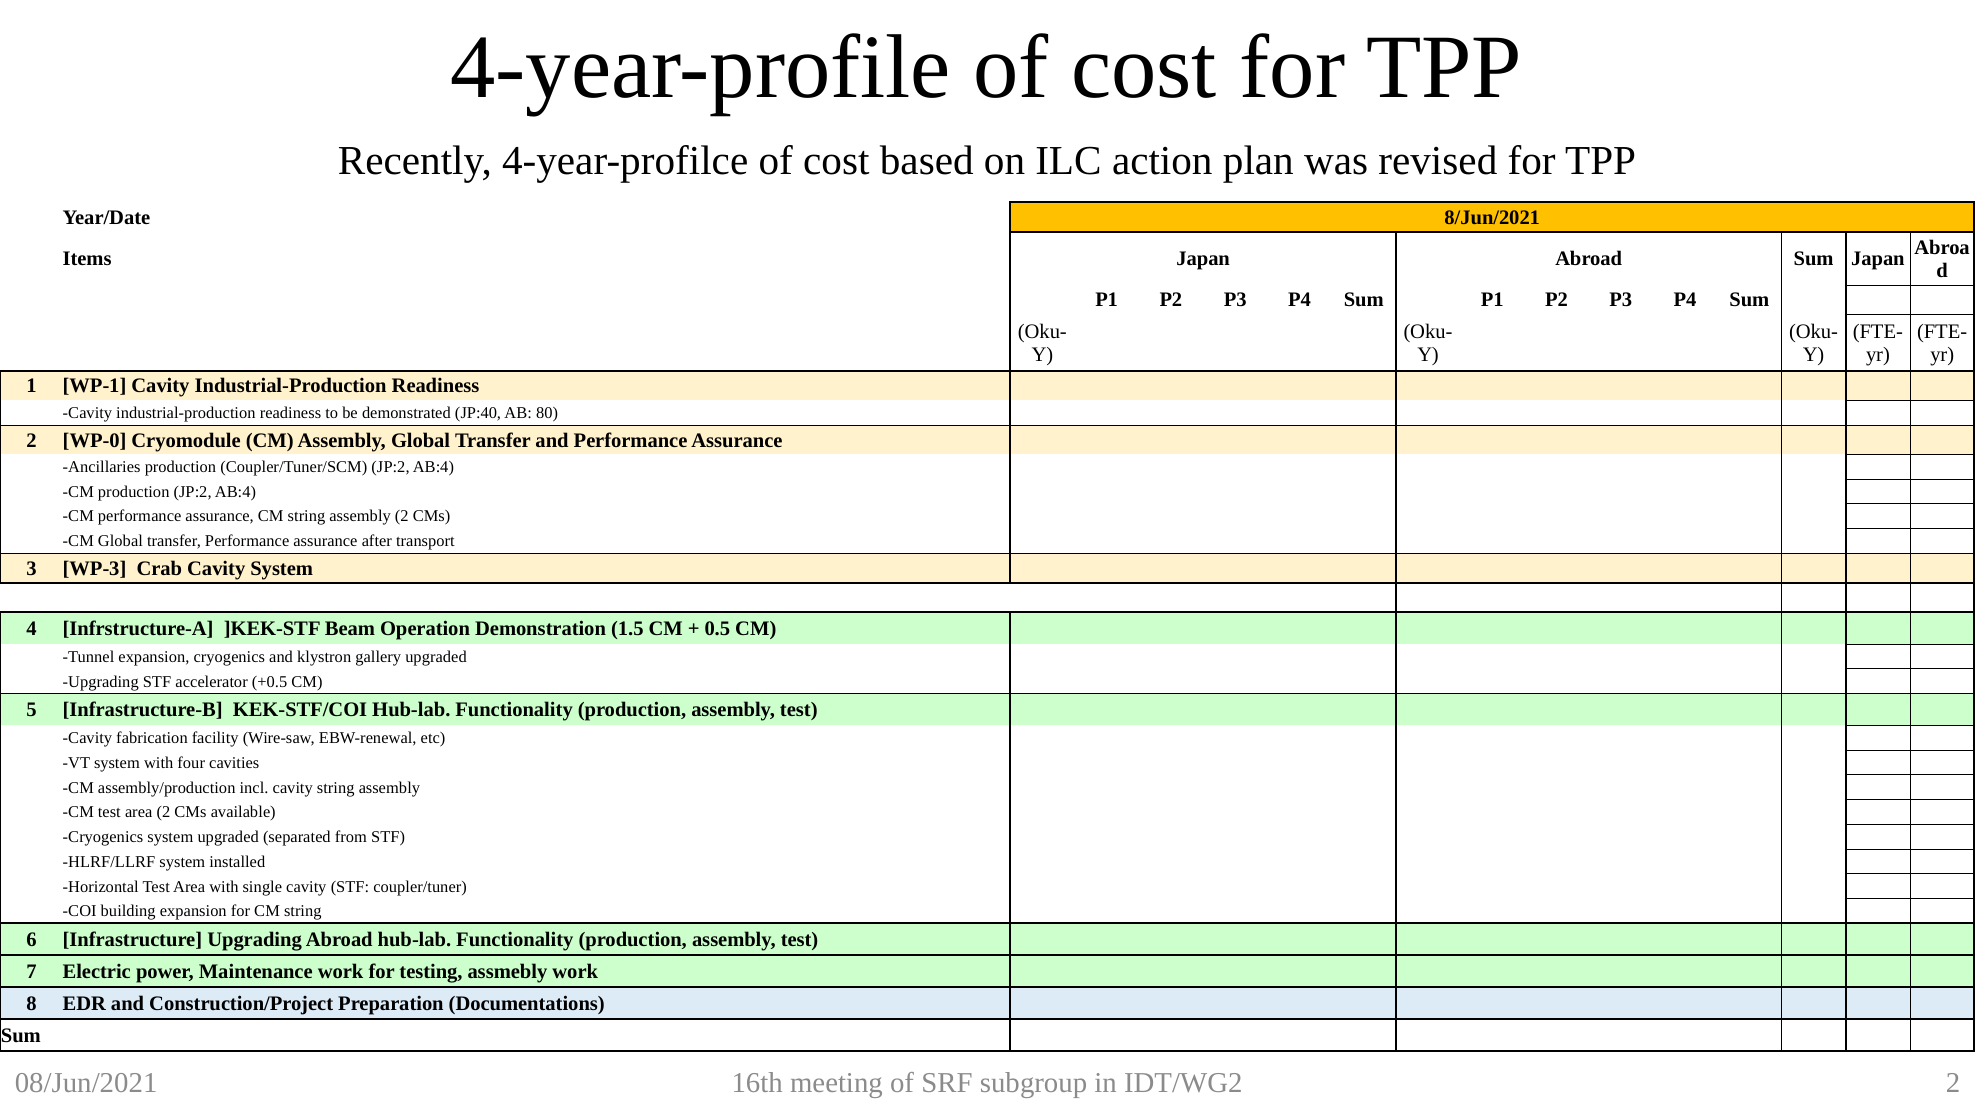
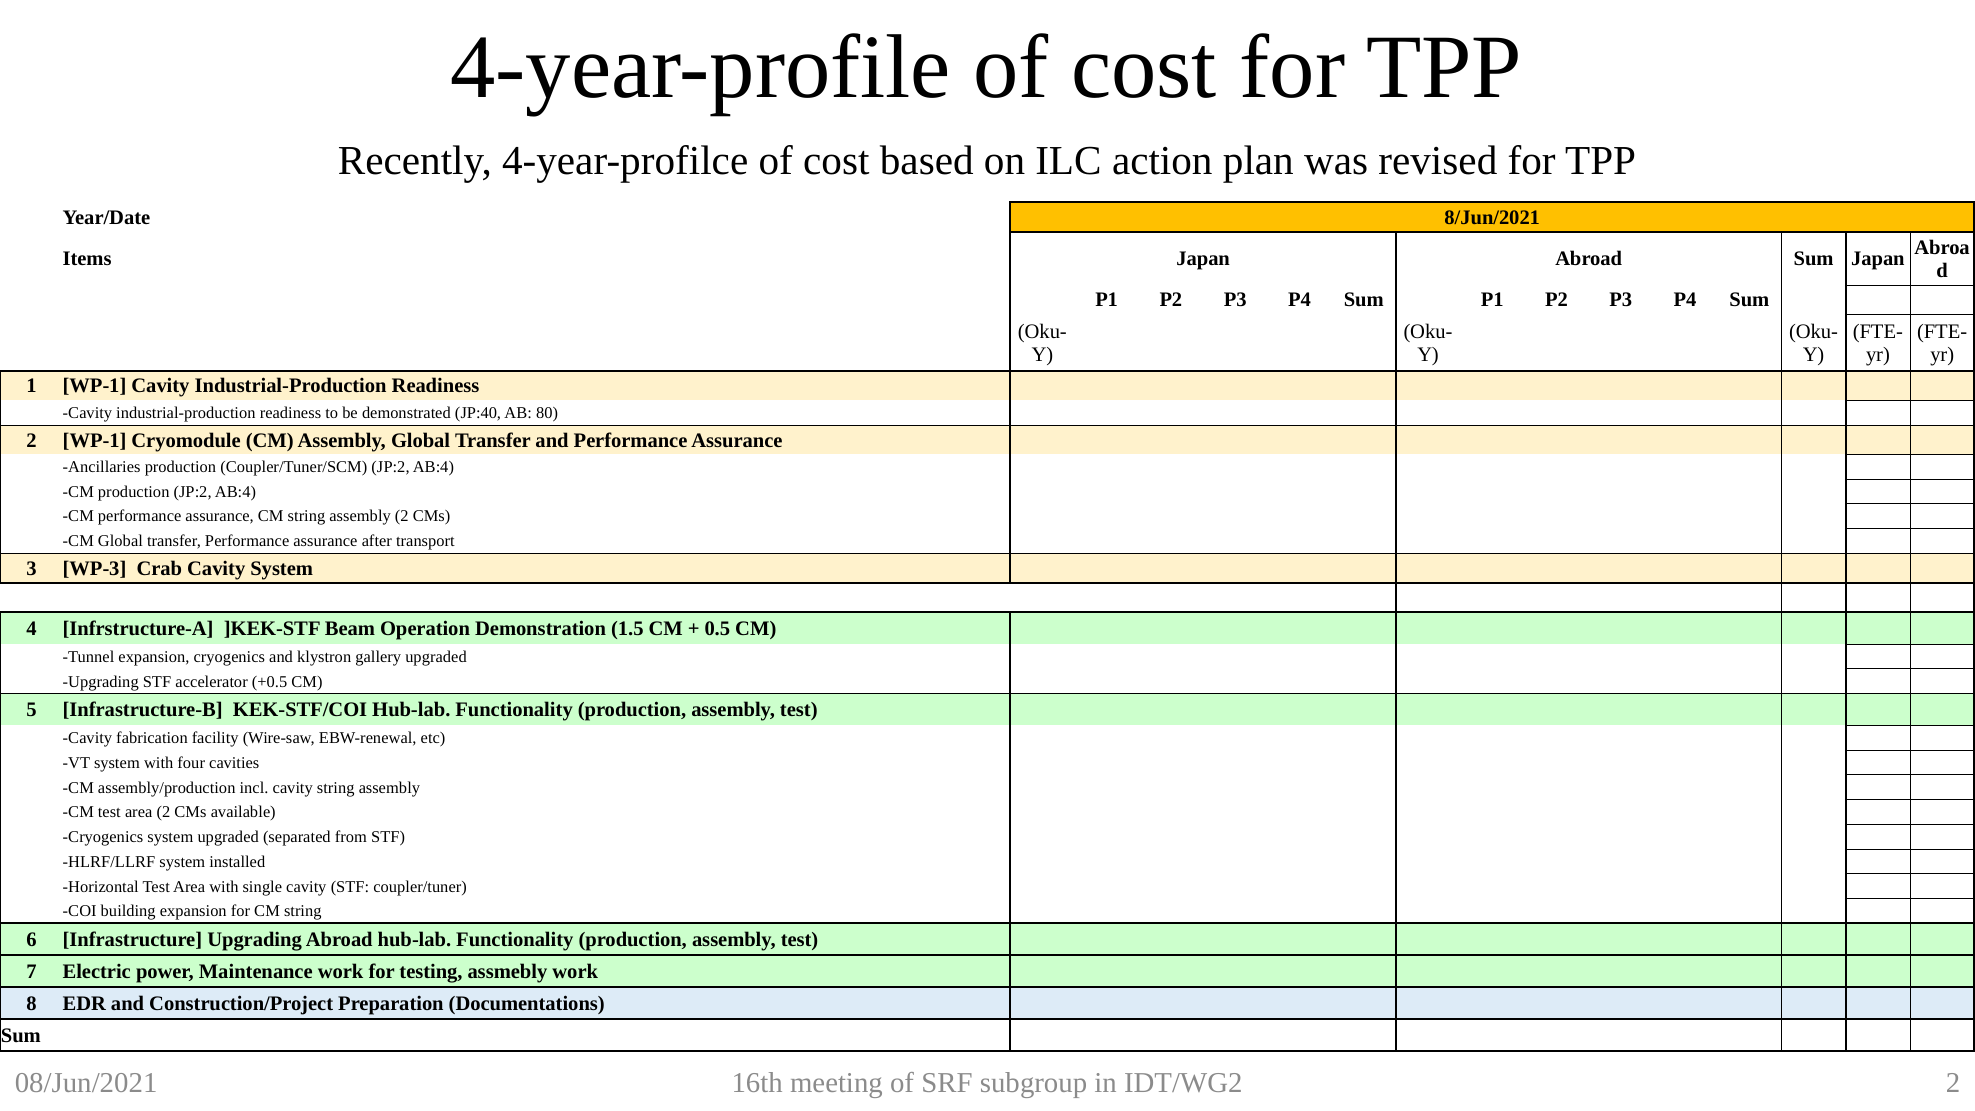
2 WP-0: WP-0 -> WP-1 (95, 440)
